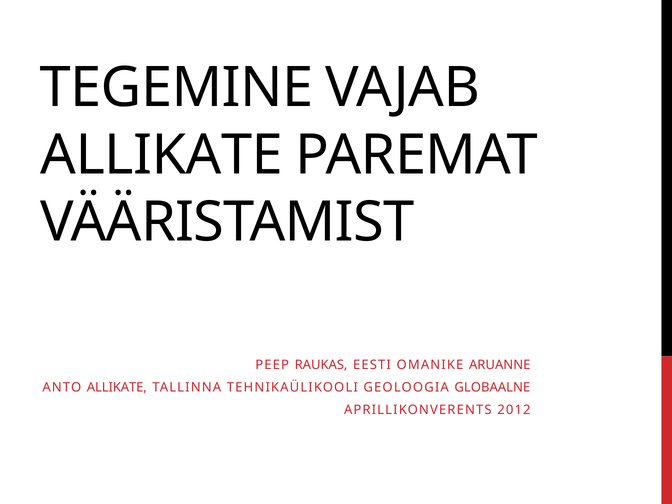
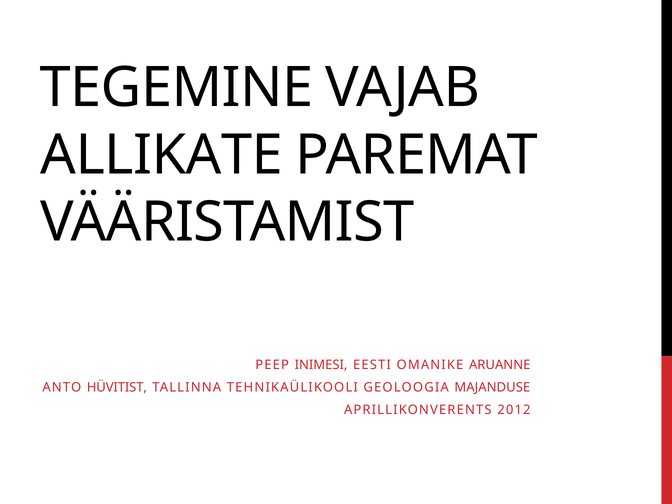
RAUKAS: RAUKAS -> INIMESI (321, 365)
ANTO ALLIKATE: ALLIKATE -> HÜVITIST (117, 387)
GLOBAALNE: GLOBAALNE -> MAJANDUSE (492, 387)
